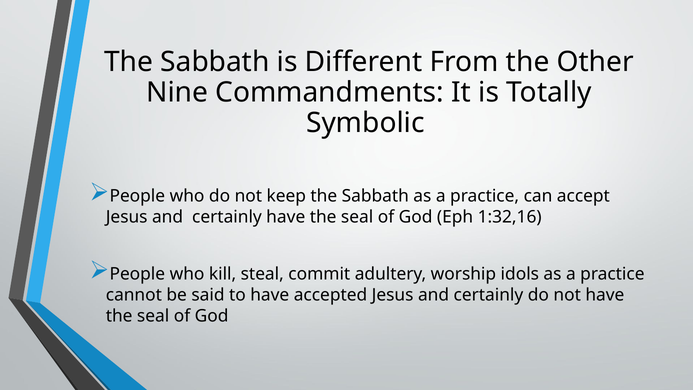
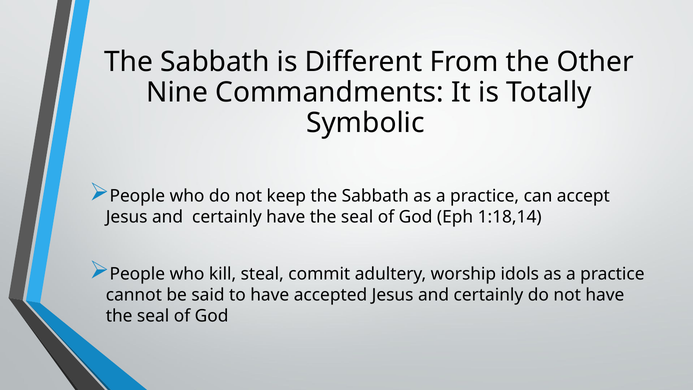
1:32,16: 1:32,16 -> 1:18,14 (510, 217)
